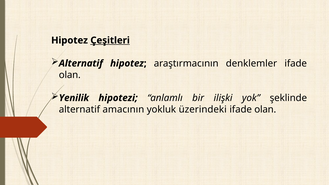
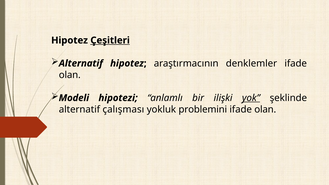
Yenilik: Yenilik -> Modeli (74, 98)
yok underline: none -> present (251, 98)
amacının: amacının -> çalışması (123, 109)
üzerindeki: üzerindeki -> problemini (203, 109)
